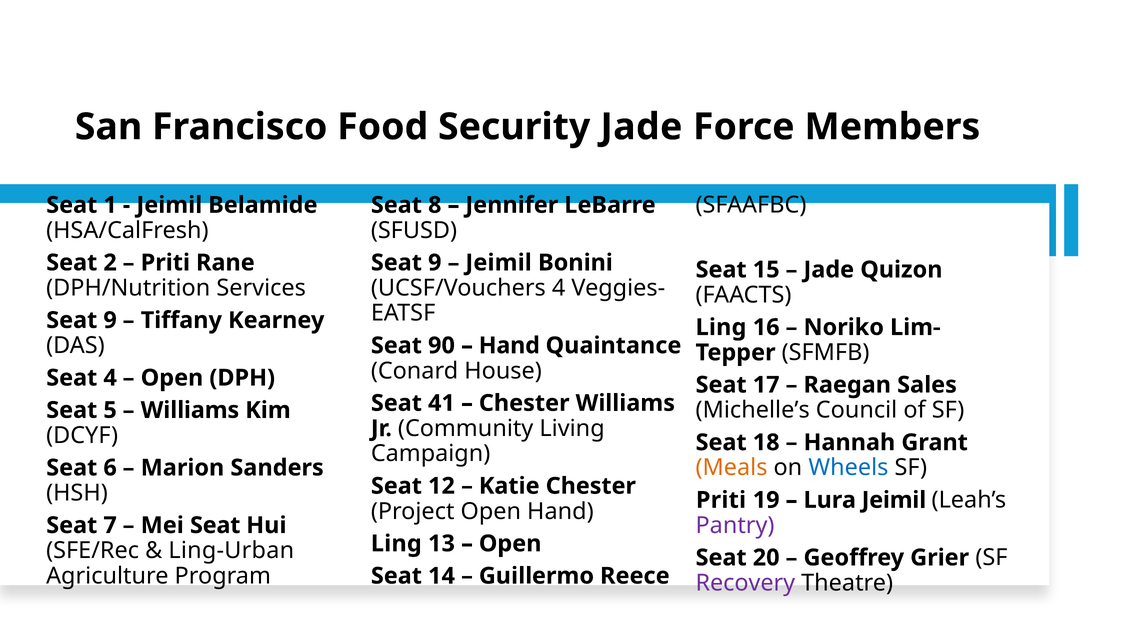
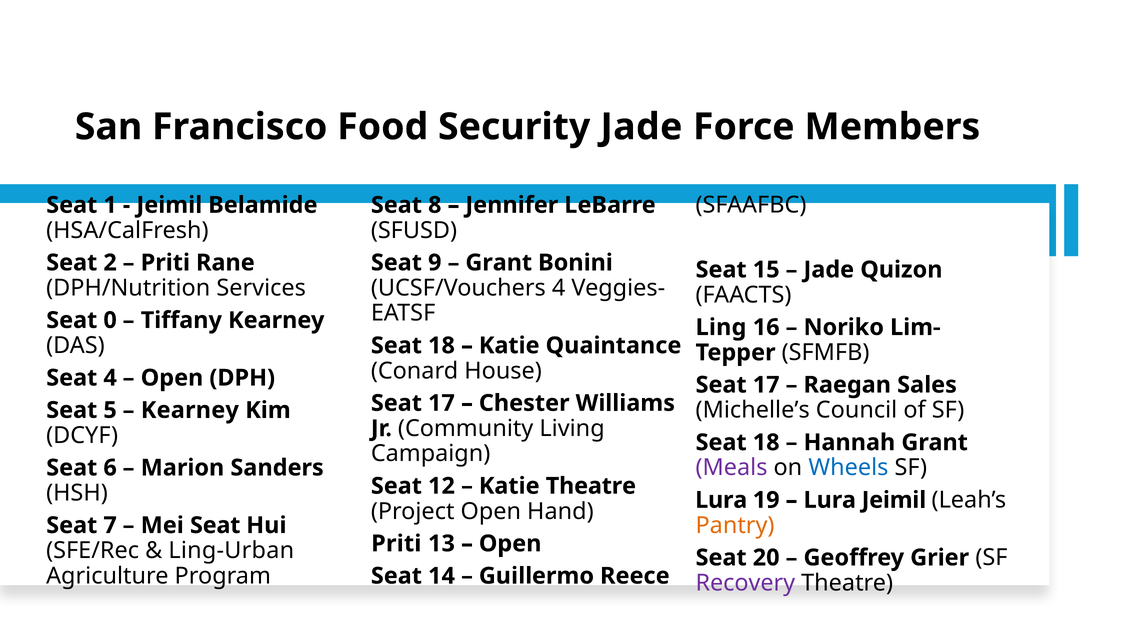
Jeimil: Jeimil -> Grant (499, 263)
9: 9 -> 0 (110, 320)
90: 90 -> 18 (441, 346)
Hand: Hand -> Katie (509, 346)
41: 41 -> 17 (441, 403)
Williams: Williams -> Kearney (190, 410)
Meals colour: orange -> purple (732, 468)
Katie Chester: Chester -> Theatre (591, 486)
Priti: Priti -> Lura (721, 500)
Pantry colour: purple -> orange (735, 526)
Ling: Ling -> Priti (396, 544)
